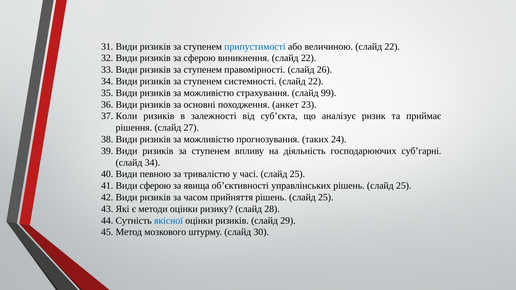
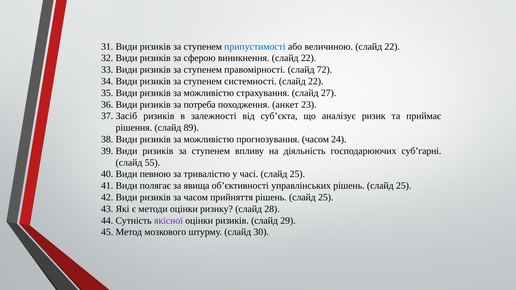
26: 26 -> 72 (324, 70)
99: 99 -> 27 (329, 93)
основні: основні -> потреба (200, 105)
Коли: Коли -> Засіб (126, 116)
27: 27 -> 89 (191, 128)
прогнозування таких: таких -> часом (315, 139)
слайд 34: 34 -> 55 (152, 163)
Види сферою: сферою -> полягає (155, 186)
якісної colour: blue -> purple (168, 221)
